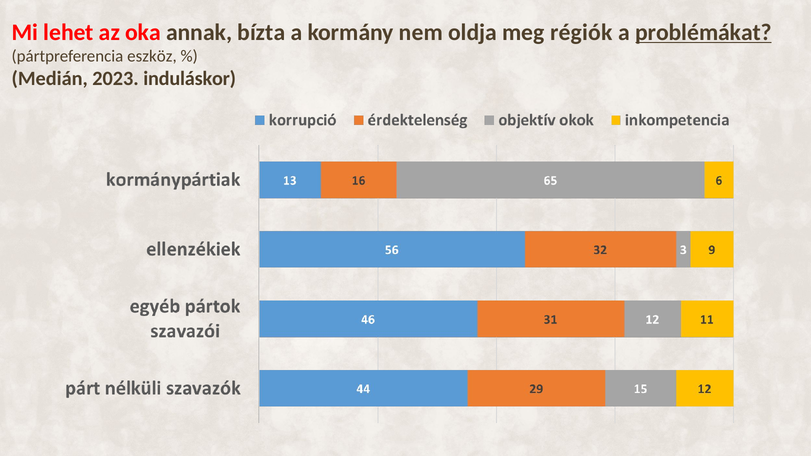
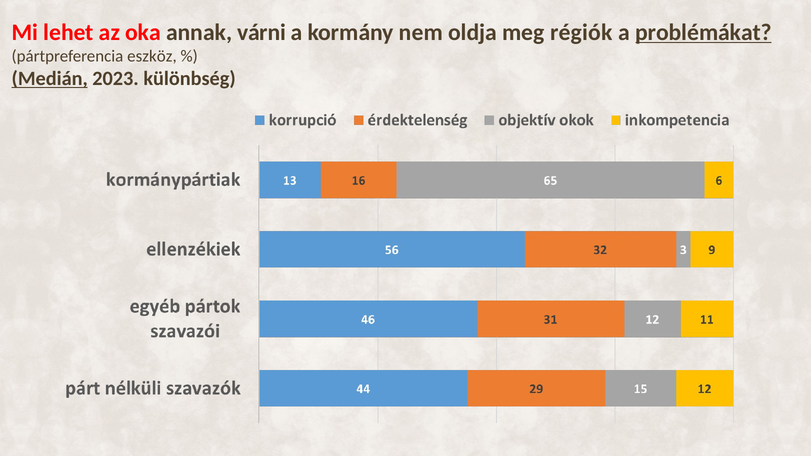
bízta: bízta -> várni (261, 32)
Medián underline: none -> present (50, 79)
induláskor: induláskor -> különbség (190, 79)
